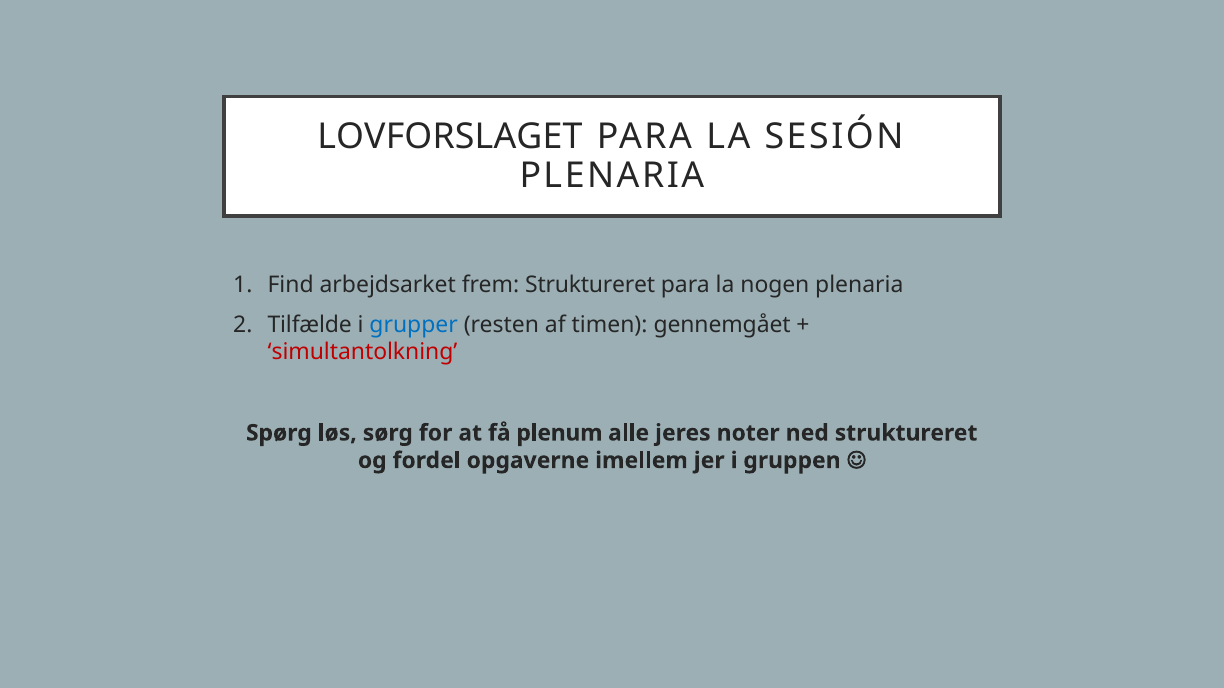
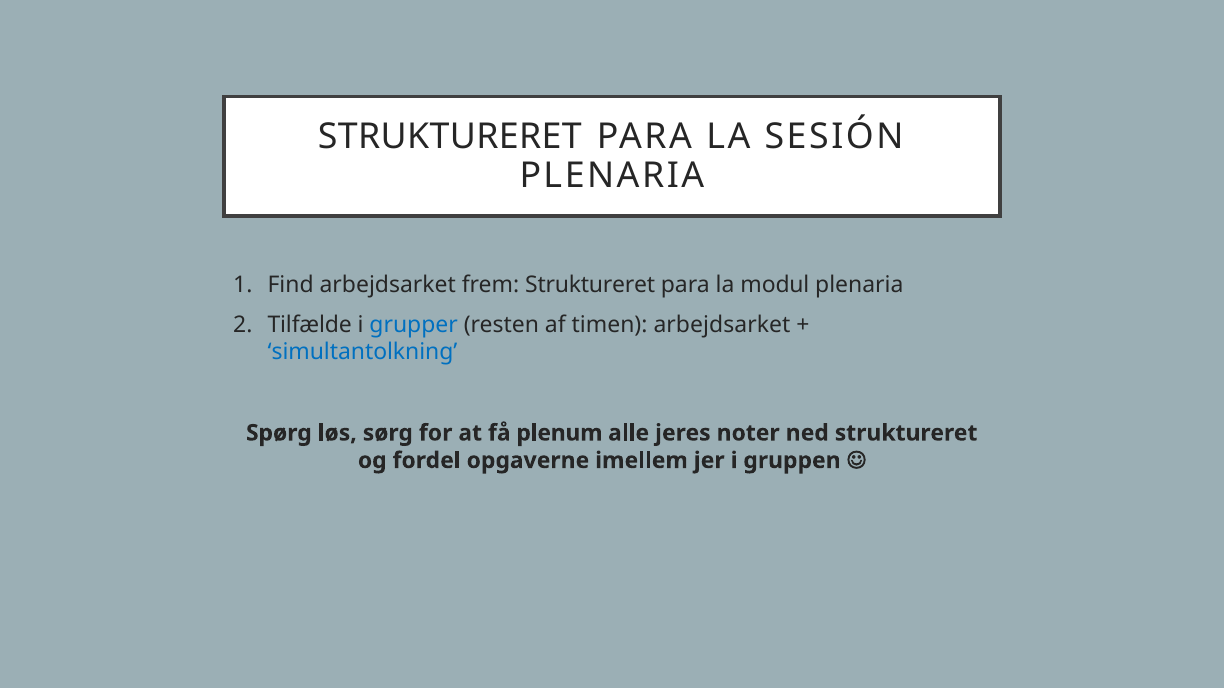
LOVFORSLAGET: LOVFORSLAGET -> STRUKTURERET (450, 137)
nogen: nogen -> modul (775, 285)
timen gennemgået: gennemgået -> arbejdsarket (722, 325)
simultantolkning colour: red -> blue (363, 353)
